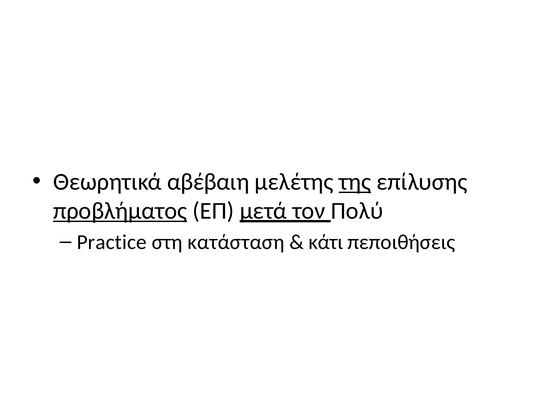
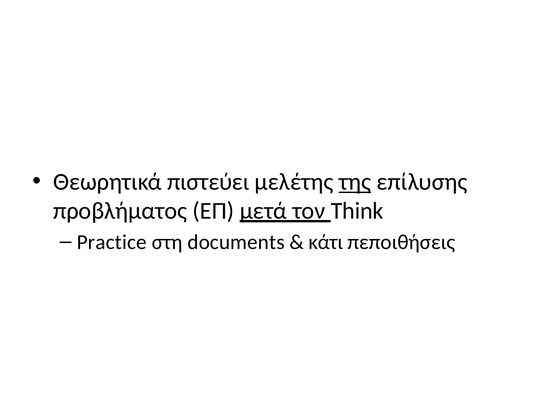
αβέβαιη: αβέβαιη -> πιστεύει (208, 182)
προβλήματος underline: present -> none (120, 211)
Πολύ: Πολύ -> Think (357, 211)
κατάσταση: κατάσταση -> documents (236, 242)
